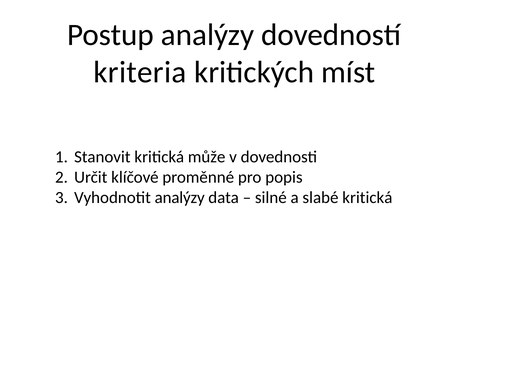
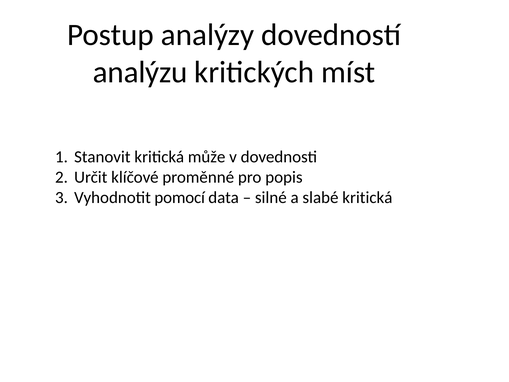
kriteria: kriteria -> analýzu (140, 72)
Vyhodnotit analýzy: analýzy -> pomocí (180, 197)
